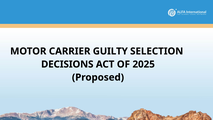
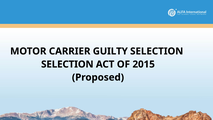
DECISIONS: DECISIONS -> SELECTION (67, 64)
2025: 2025 -> 2015 (144, 64)
